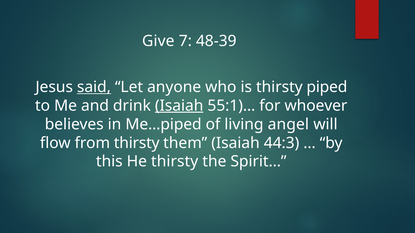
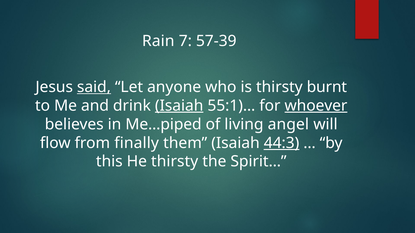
Give: Give -> Rain (158, 41)
48-39: 48-39 -> 57-39 (216, 41)
piped: piped -> burnt (327, 87)
whoever underline: none -> present (316, 106)
from thirsty: thirsty -> finally (137, 143)
44:3 underline: none -> present (282, 143)
